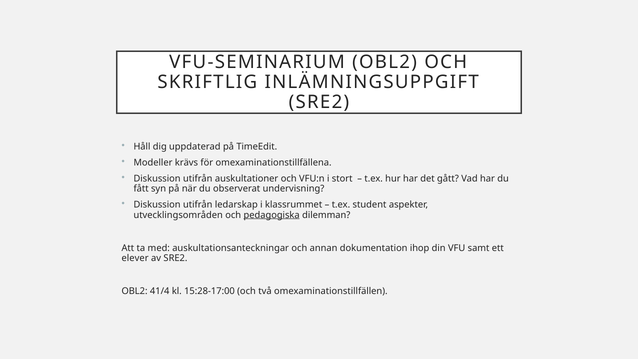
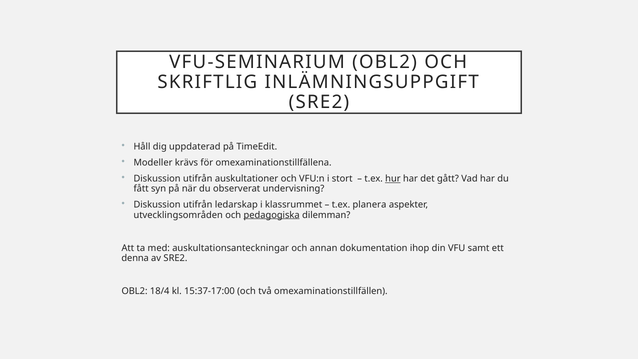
hur underline: none -> present (393, 179)
student: student -> planera (369, 205)
elever: elever -> denna (135, 258)
41/4: 41/4 -> 18/4 (160, 291)
15:28-17:00: 15:28-17:00 -> 15:37-17:00 (209, 291)
